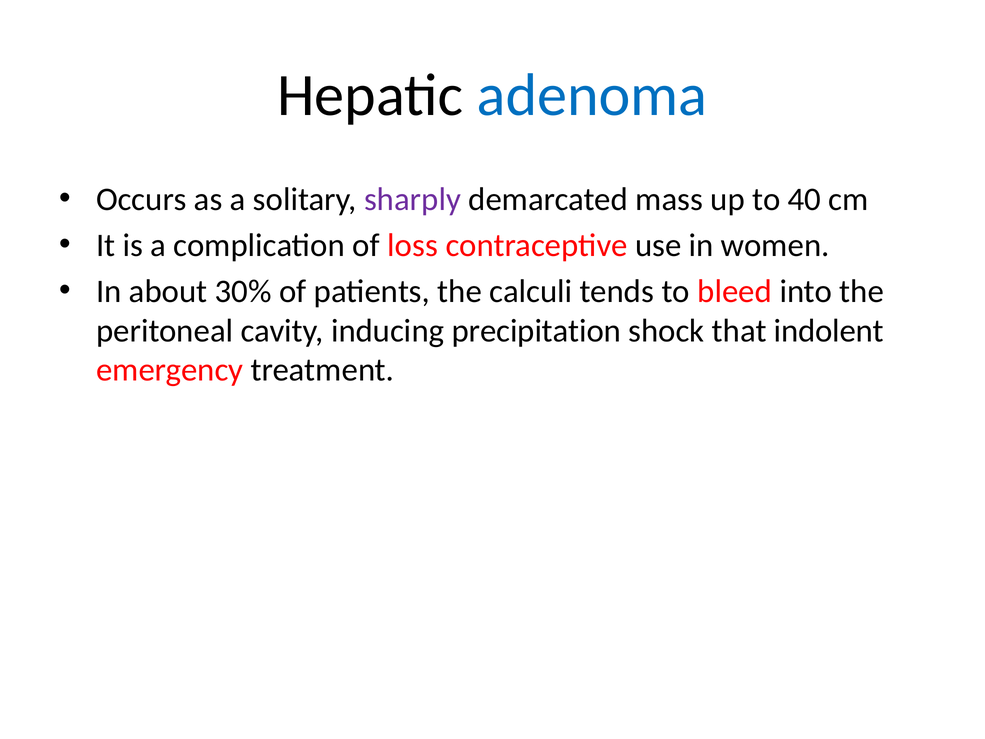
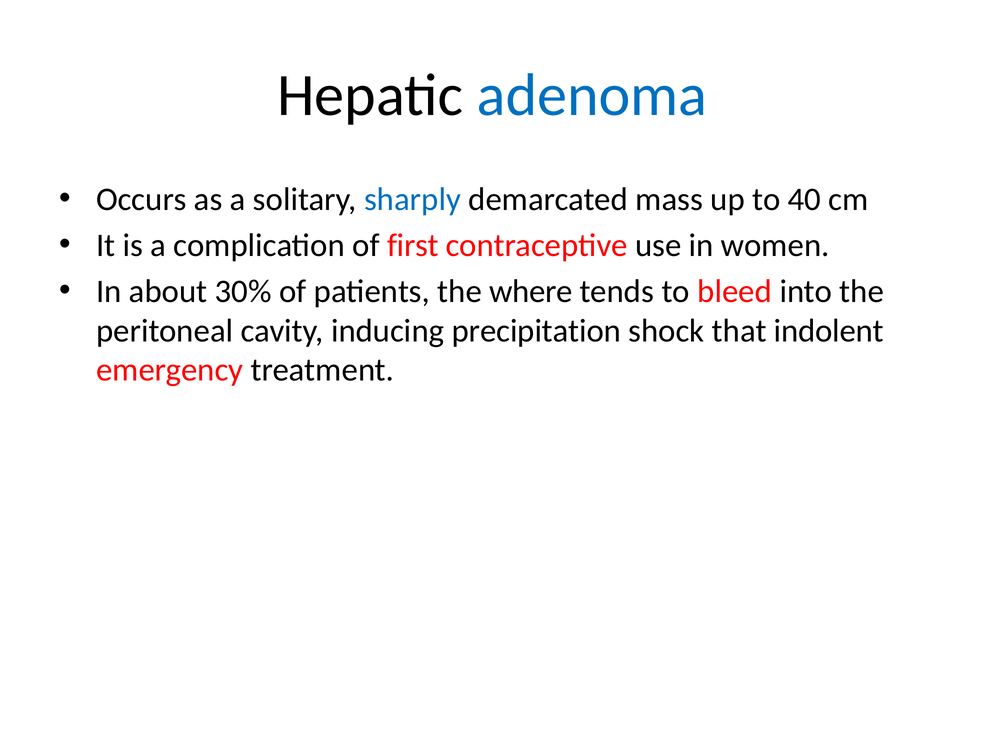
sharply colour: purple -> blue (412, 199)
loss: loss -> first (413, 245)
calculi: calculi -> where (531, 291)
